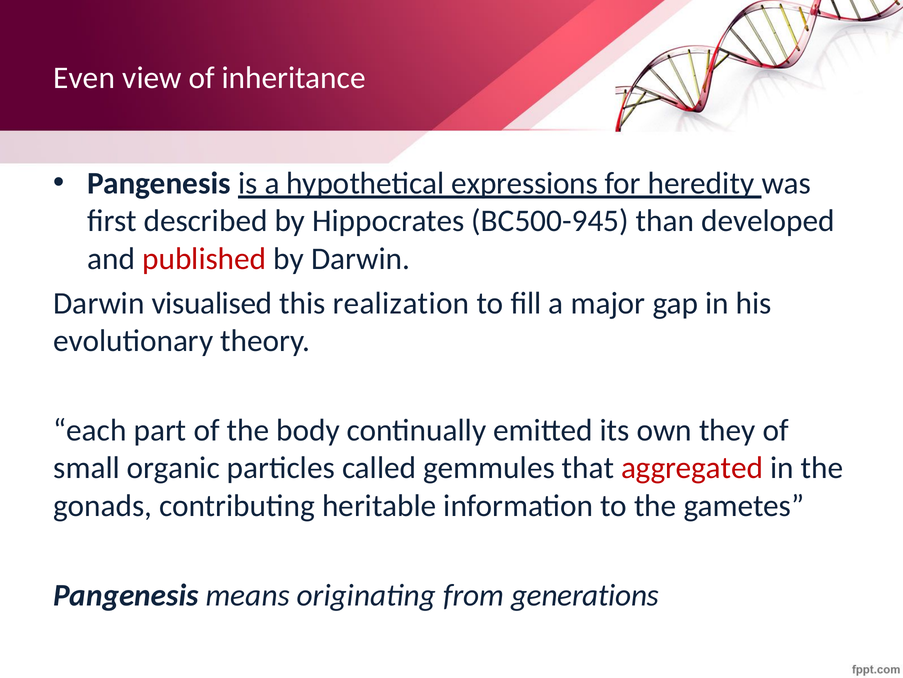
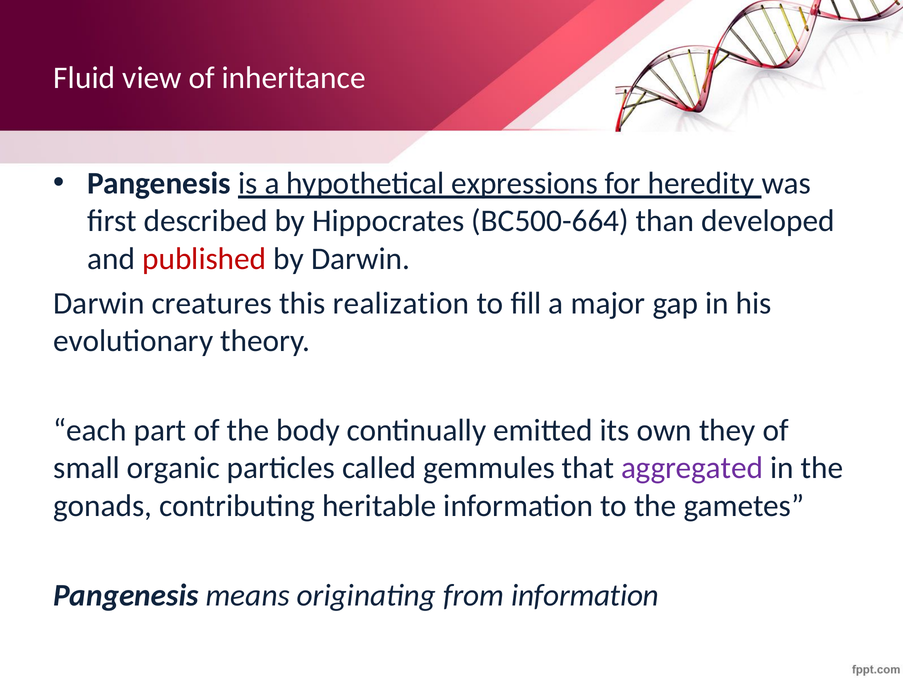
Even: Even -> Fluid (84, 78)
BC500-945: BC500-945 -> BC500-664 (550, 221)
visualised: visualised -> creatures (212, 303)
aggregated colour: red -> purple (692, 468)
from generations: generations -> information (585, 595)
